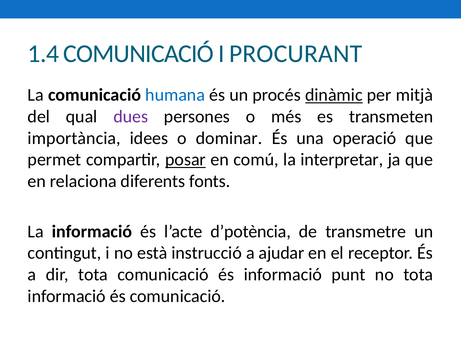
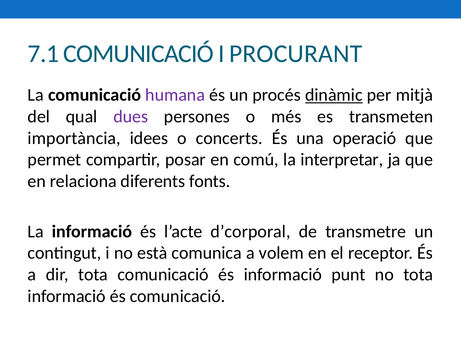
1.4: 1.4 -> 7.1 (43, 54)
humana colour: blue -> purple (175, 95)
dominar: dominar -> concerts (229, 138)
posar underline: present -> none (186, 160)
d’potència: d’potència -> d’corporal (251, 231)
instrucció: instrucció -> comunica (207, 253)
ajudar: ajudar -> volem (281, 253)
